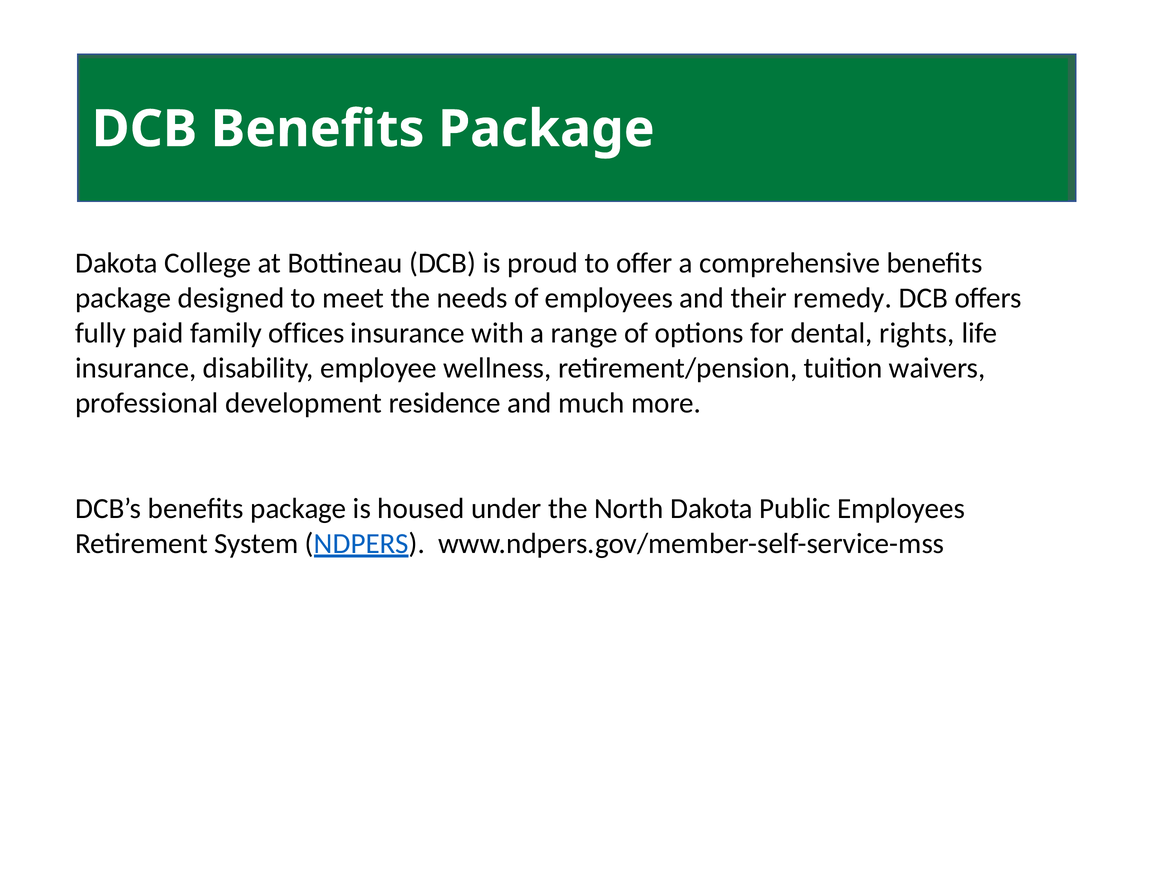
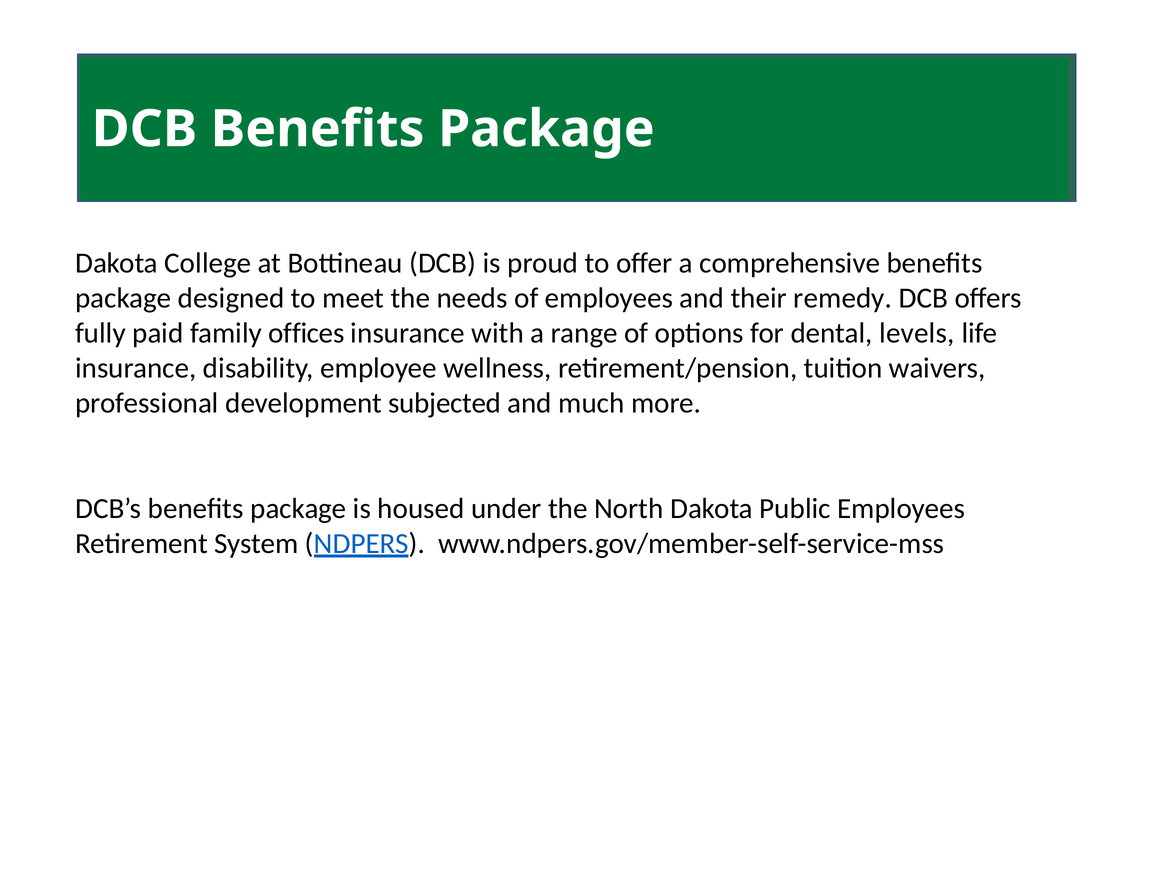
rights: rights -> levels (917, 333)
residence: residence -> subjected (445, 403)
